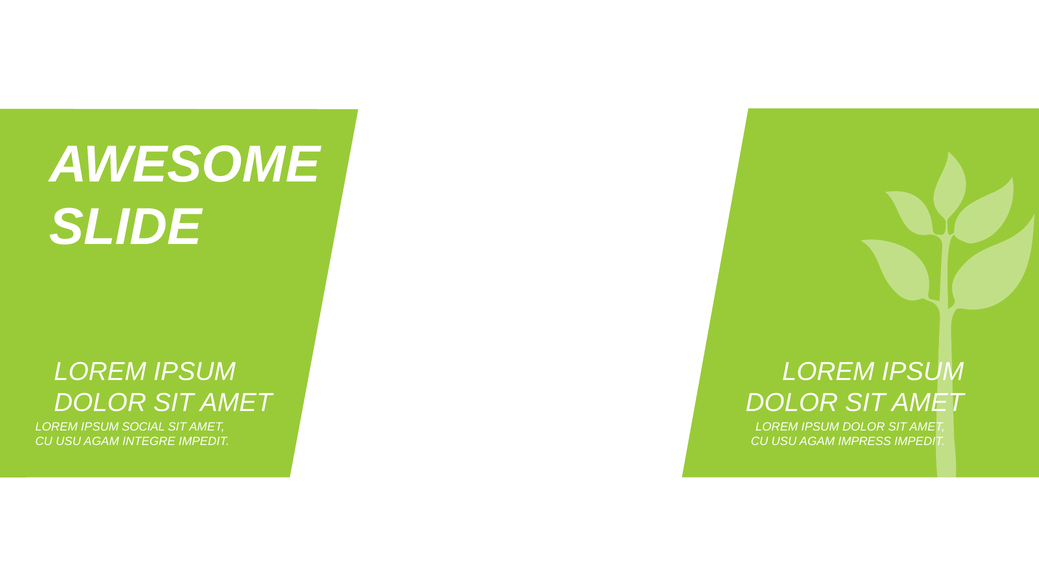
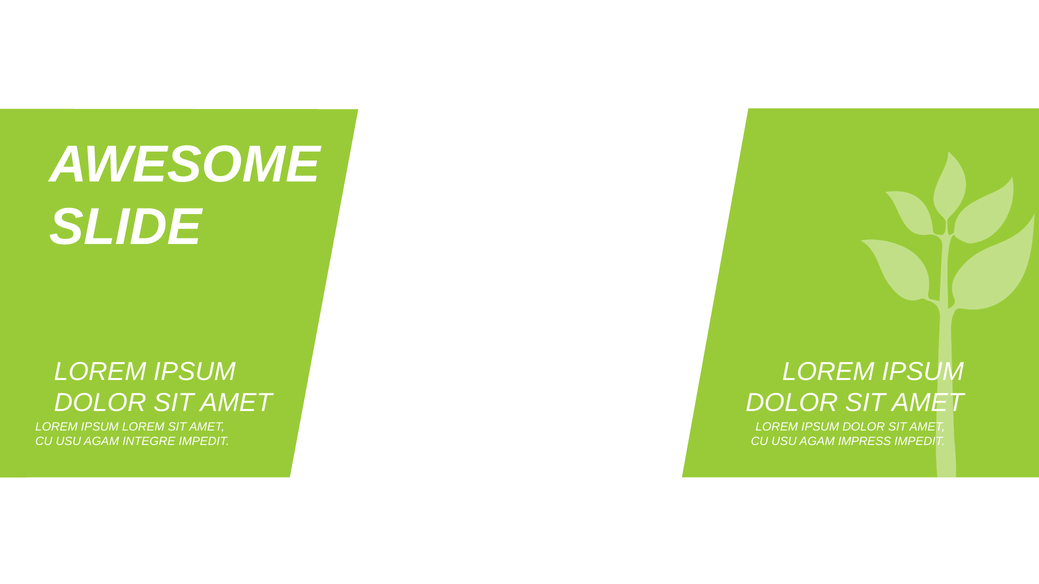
IPSUM SOCIAL: SOCIAL -> LOREM (143, 427)
